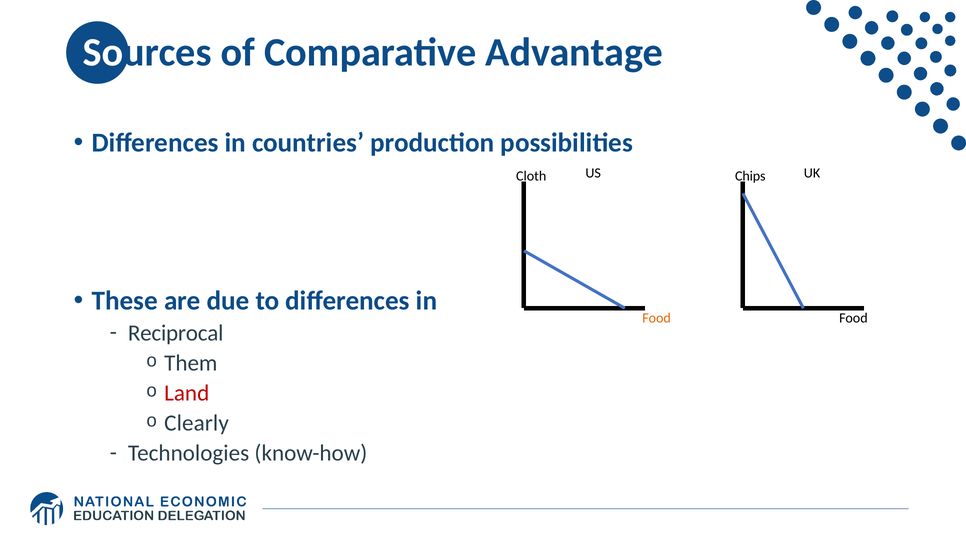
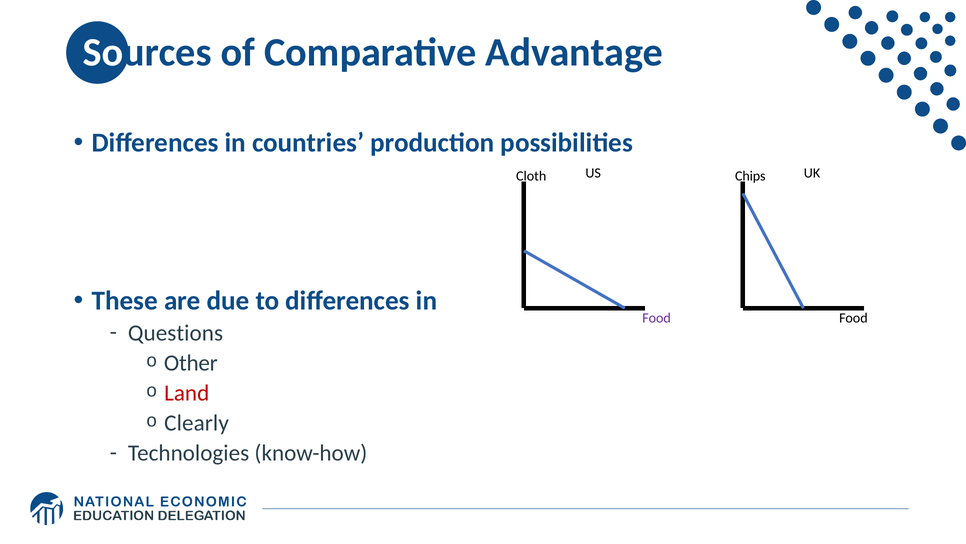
Food colour: orange -> purple (657, 318)
Reciprocal: Reciprocal -> Questions (176, 333)
Them: Them -> Other (191, 363)
